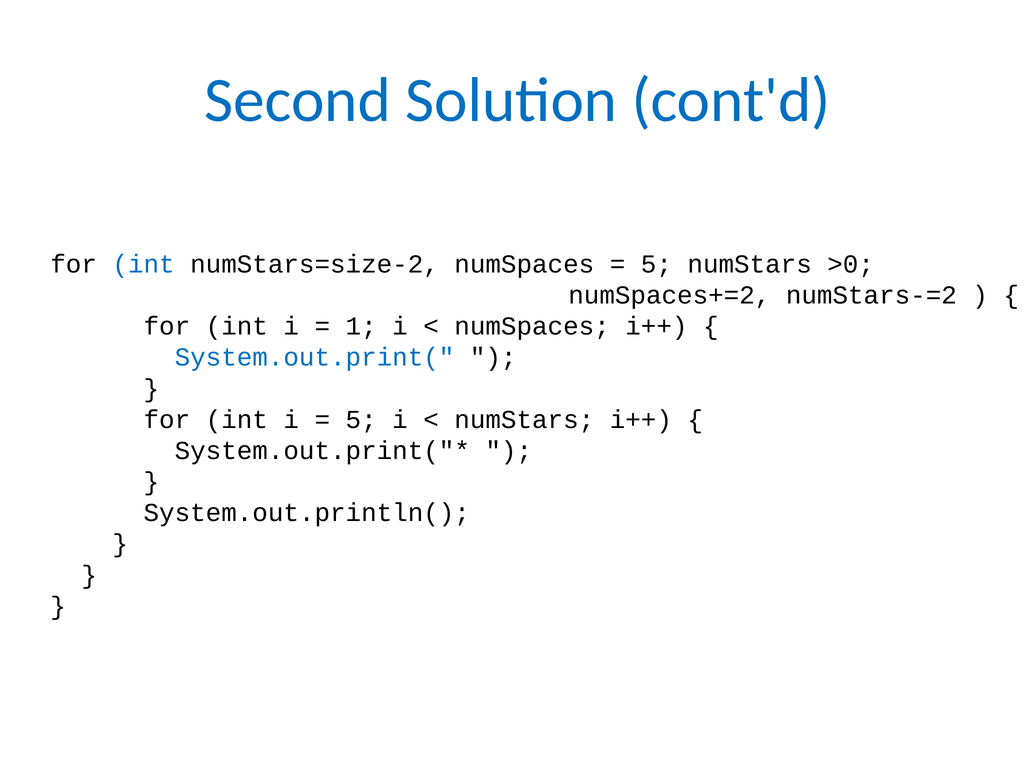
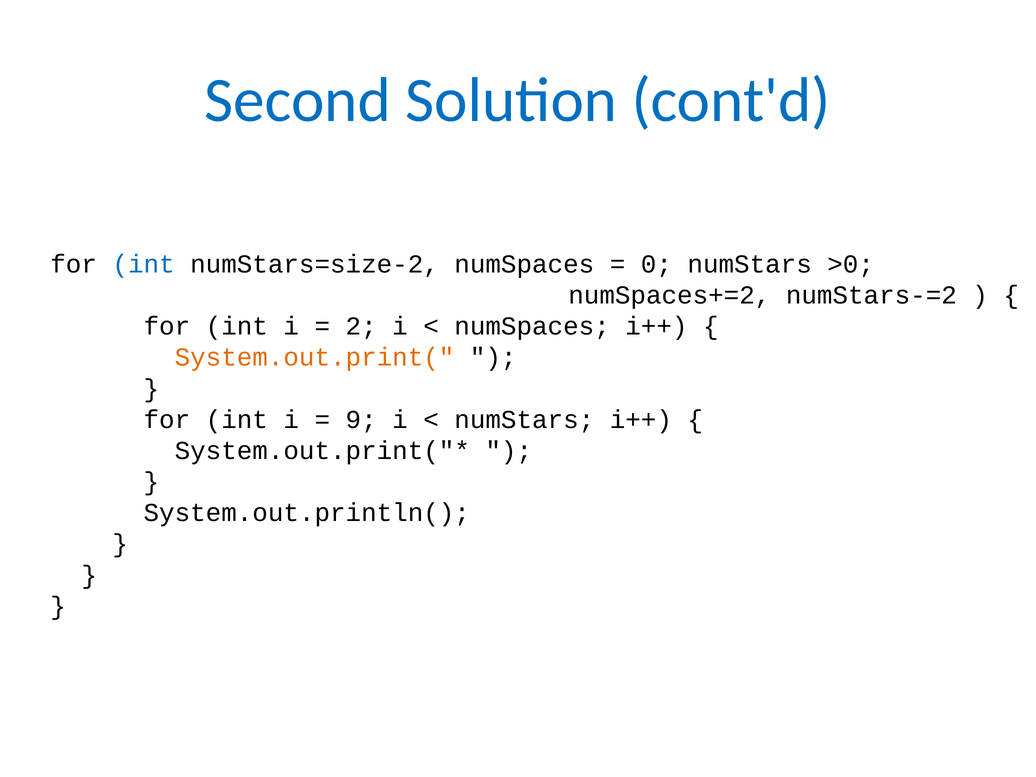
5: 5 -> 0 (656, 264)
1: 1 -> 2 (361, 326)
System.out.print( colour: blue -> orange (315, 357)
5: 5 -> 9 (361, 420)
